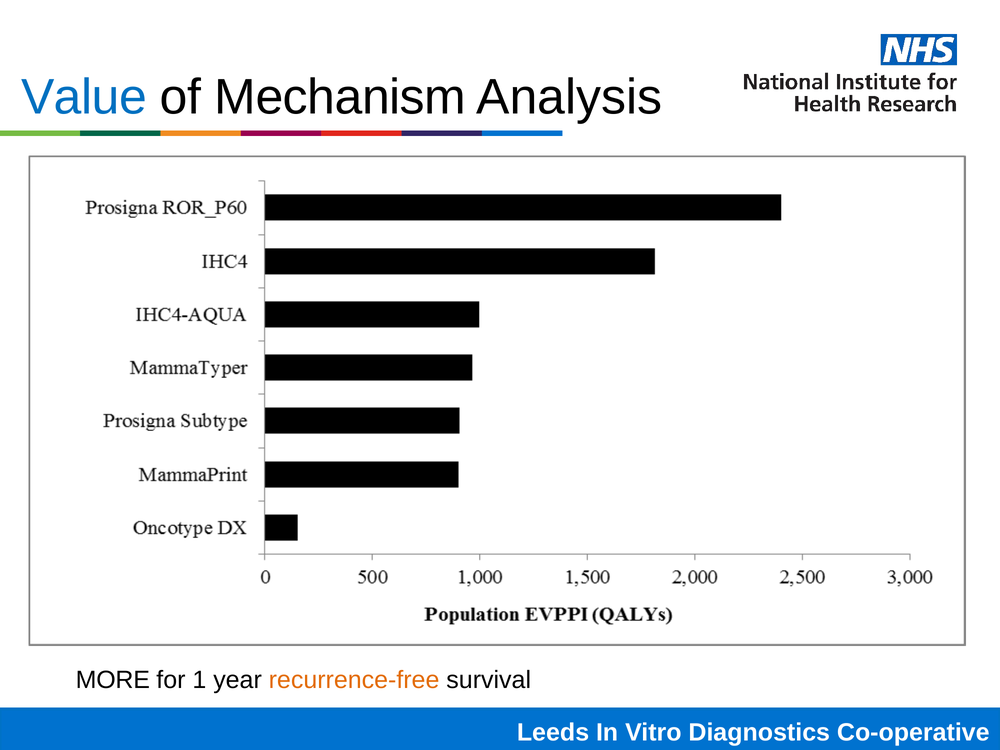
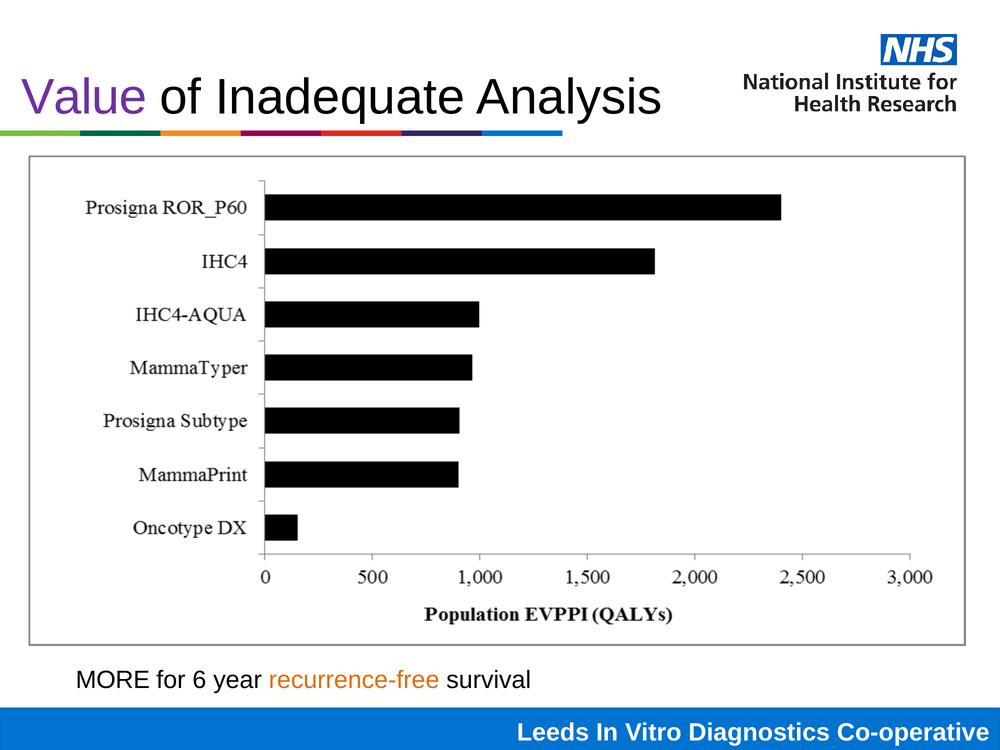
Value colour: blue -> purple (84, 97)
Mechanism: Mechanism -> Inadequate (340, 97)
1: 1 -> 6 (199, 680)
